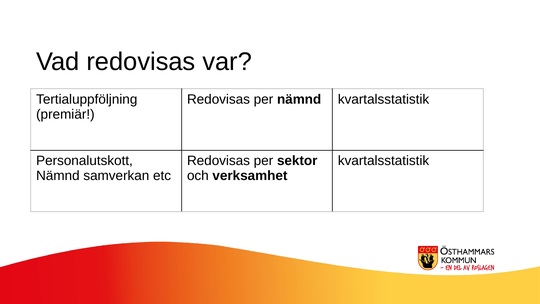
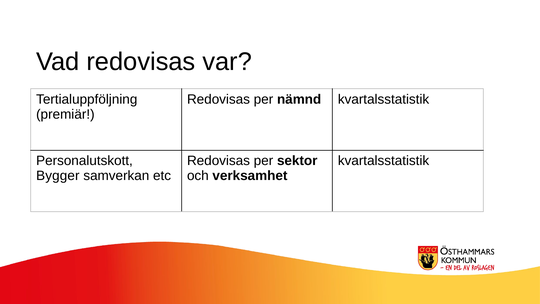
Nämnd: Nämnd -> Bygger (58, 176)
